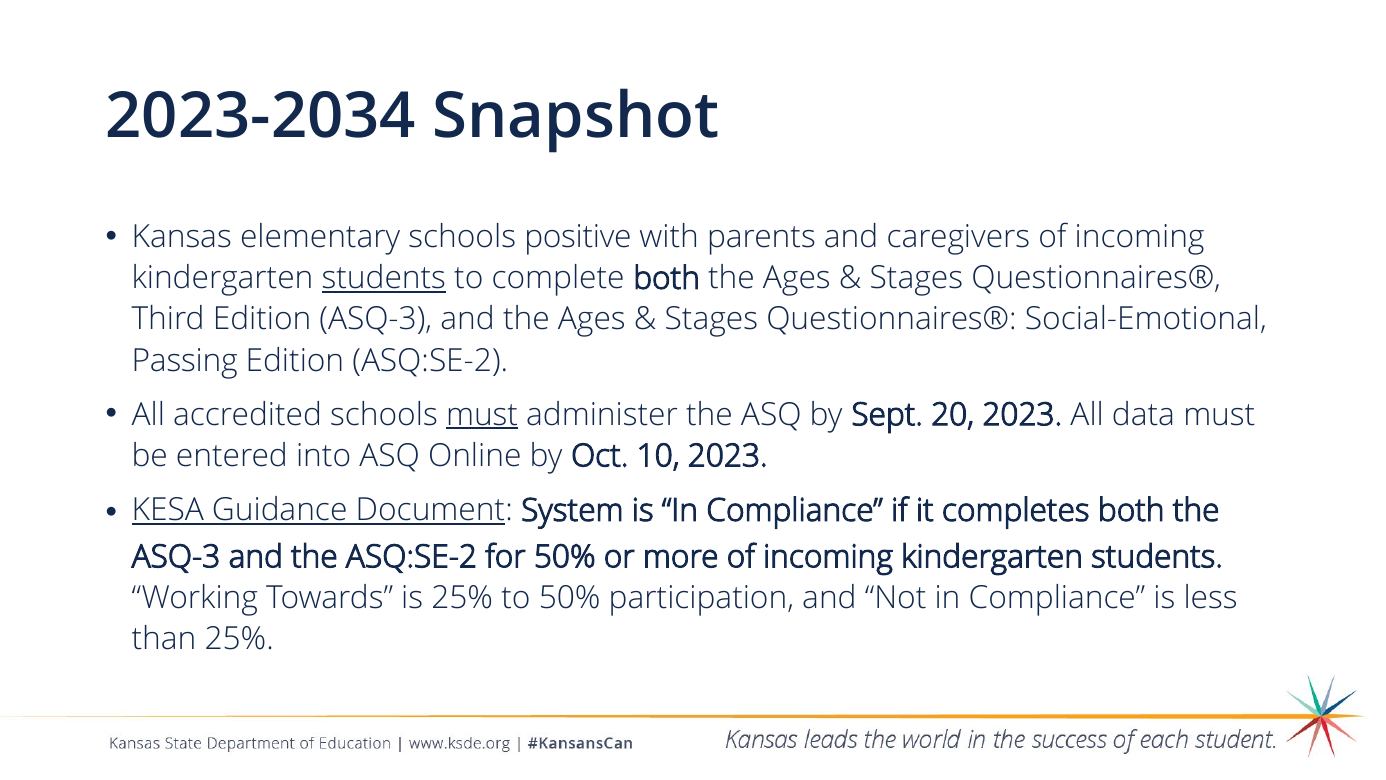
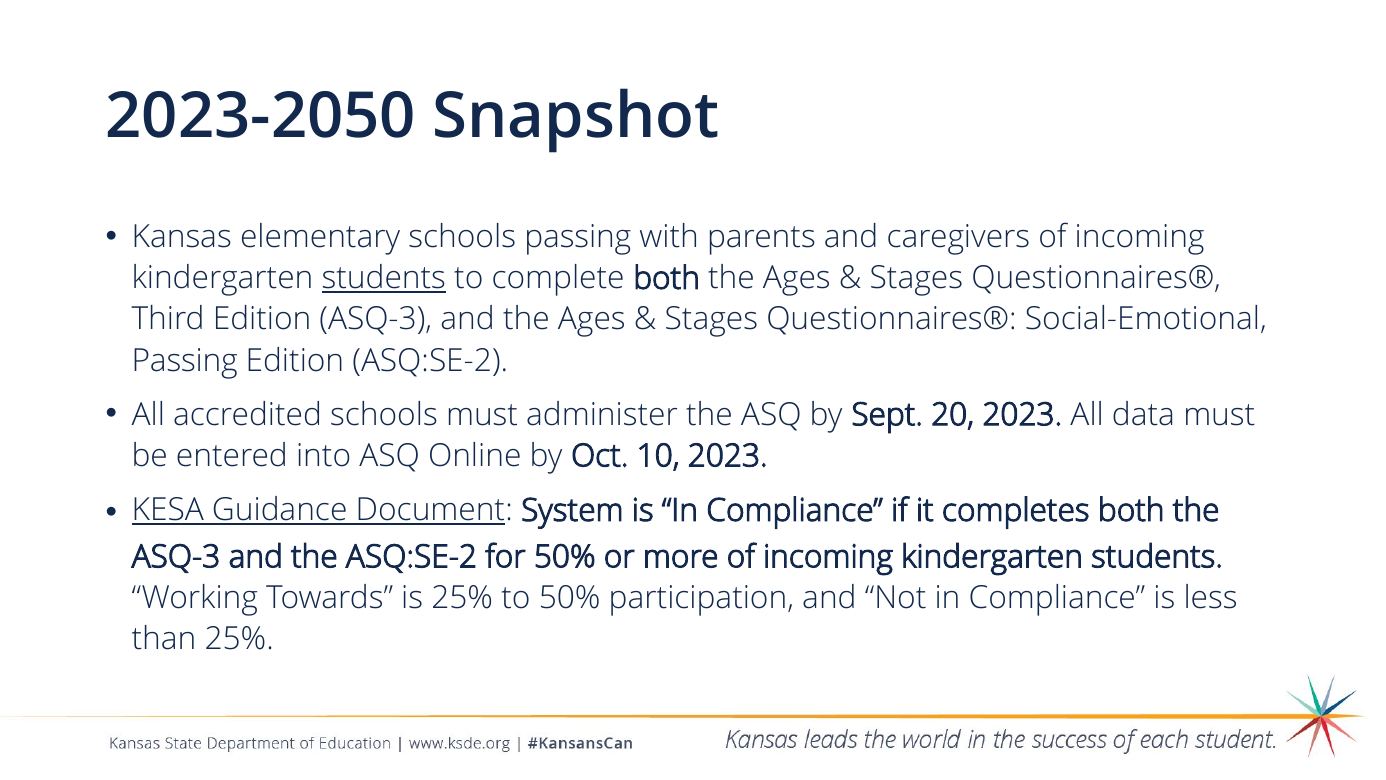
2023-2034: 2023-2034 -> 2023-2050 (261, 116)
schools positive: positive -> passing (578, 237)
must underline: present -> none (482, 415)
